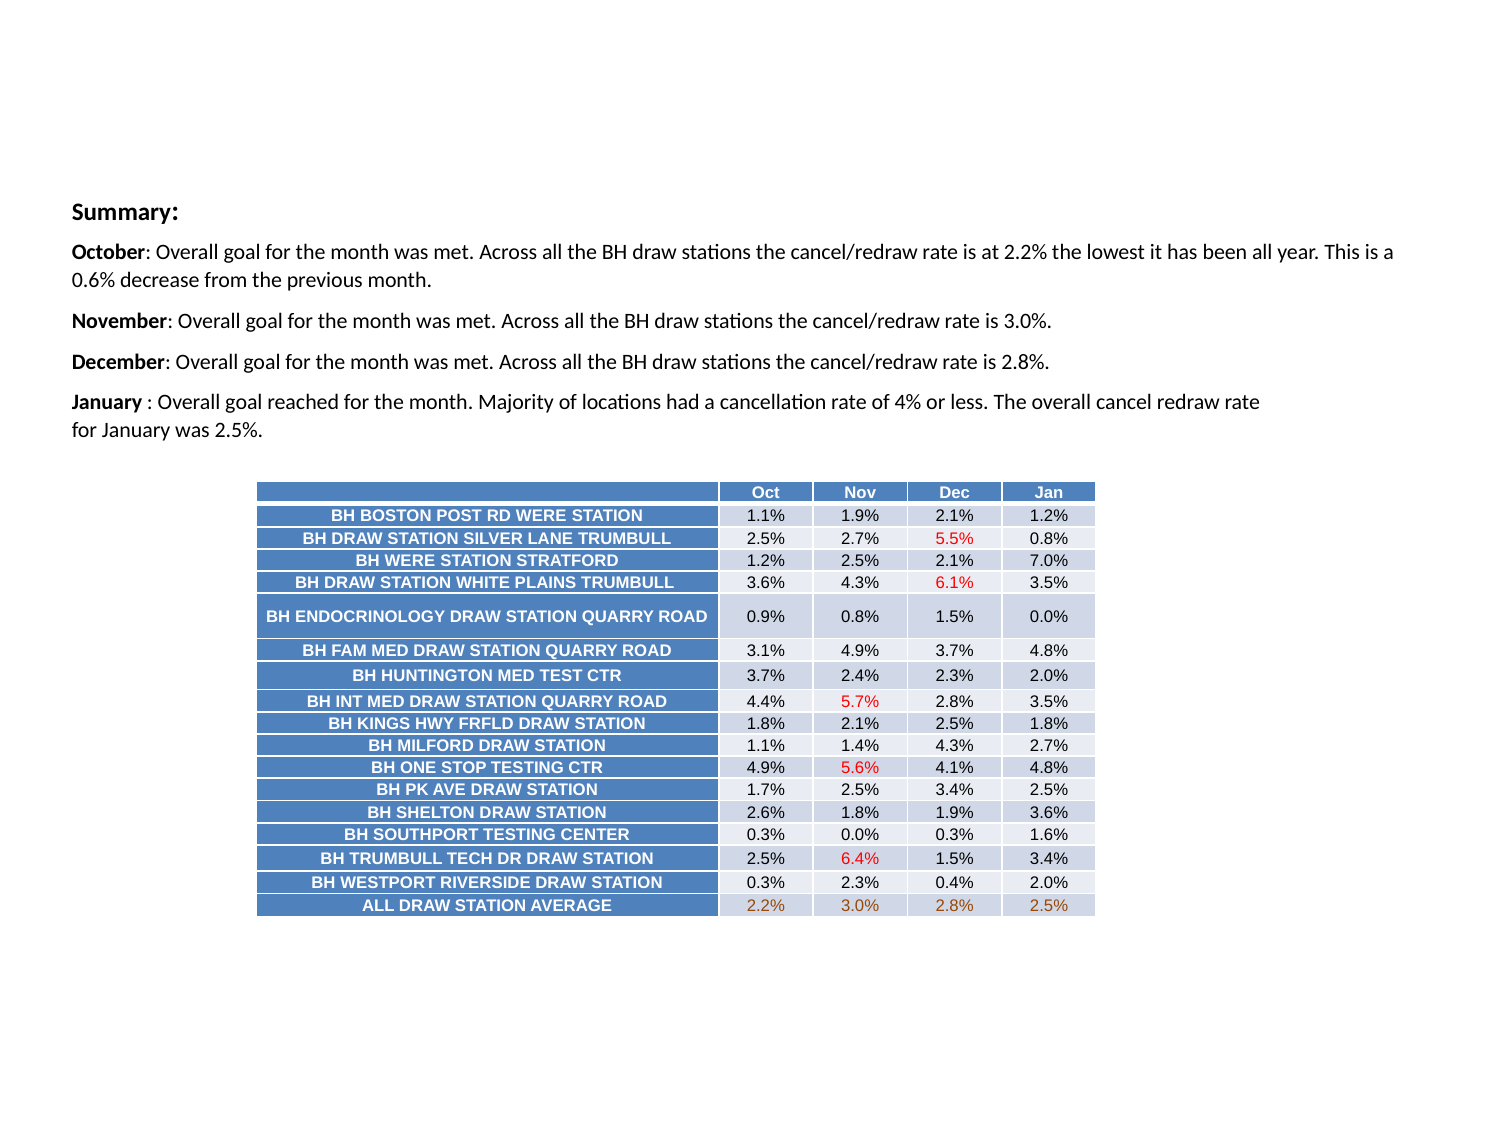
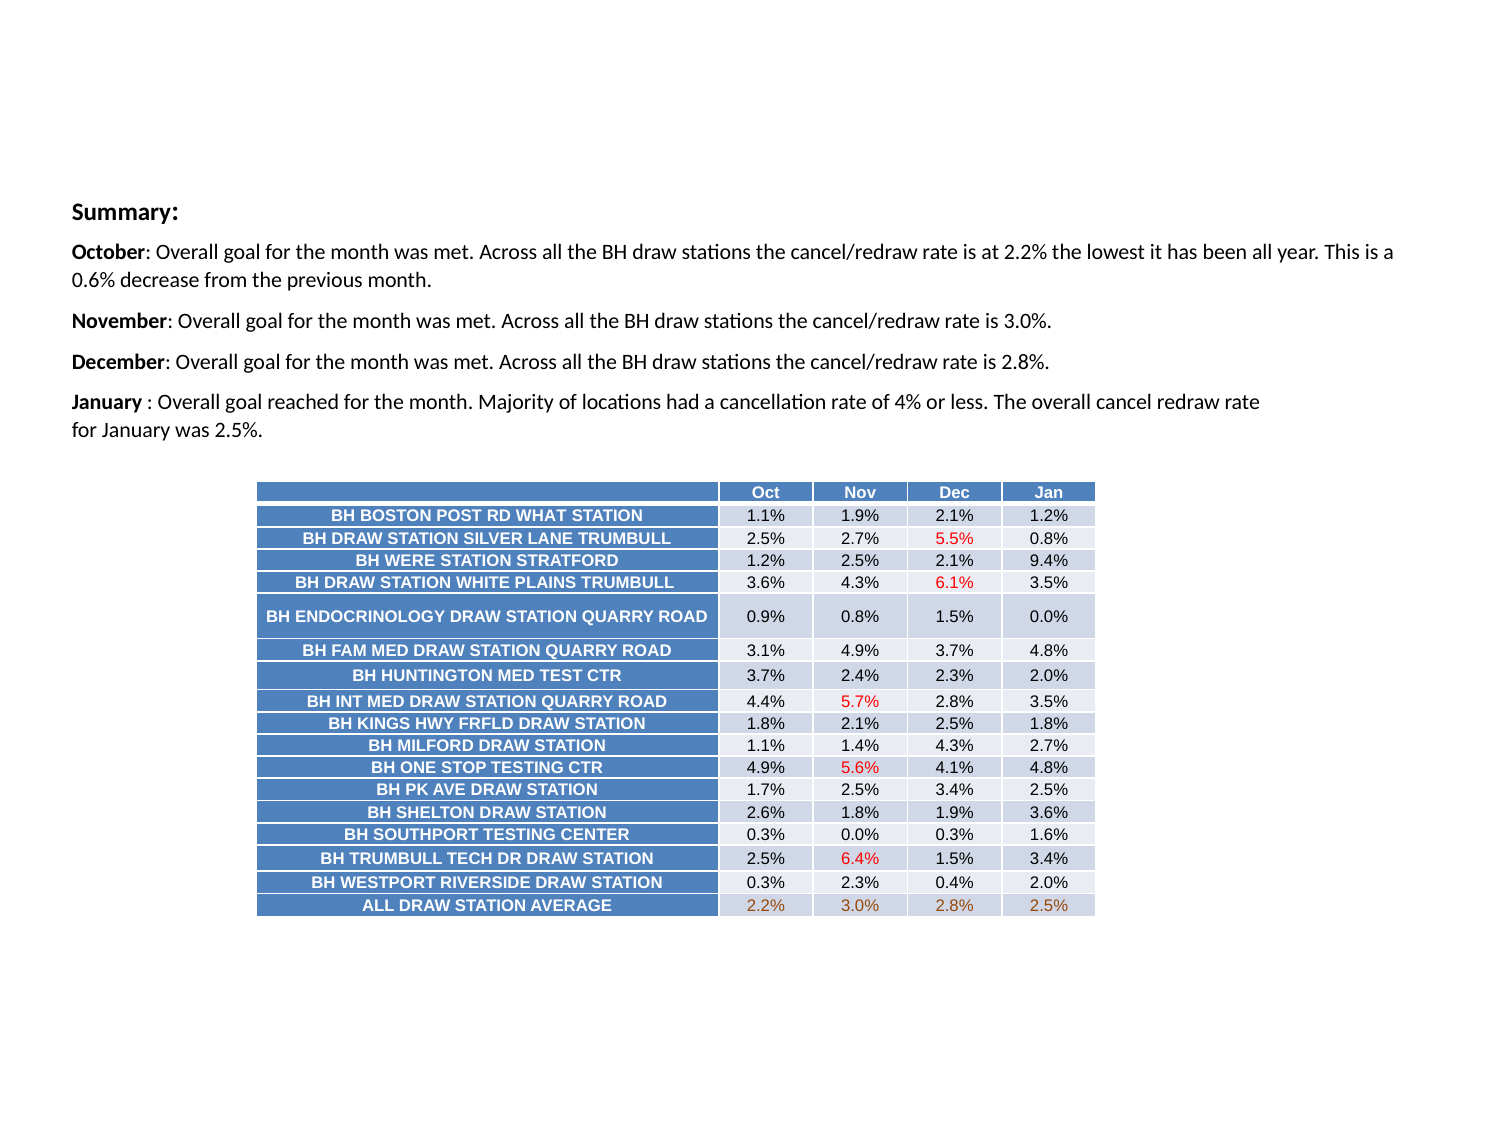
RD WERE: WERE -> WHAT (541, 516)
7.0%: 7.0% -> 9.4% (1049, 561)
